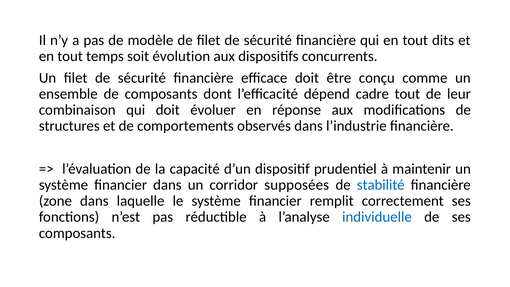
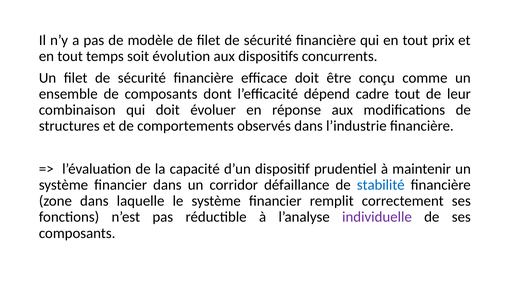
dits: dits -> prix (443, 40)
supposées: supposées -> défaillance (297, 185)
individuelle colour: blue -> purple (377, 217)
